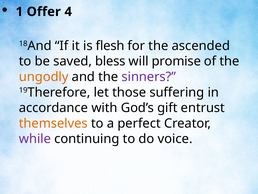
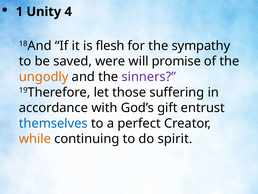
Offer: Offer -> Unity (44, 12)
ascended: ascended -> sympathy (201, 46)
bless: bless -> were (110, 61)
themselves colour: orange -> blue (53, 123)
while colour: purple -> orange (35, 139)
voice: voice -> spirit (175, 139)
